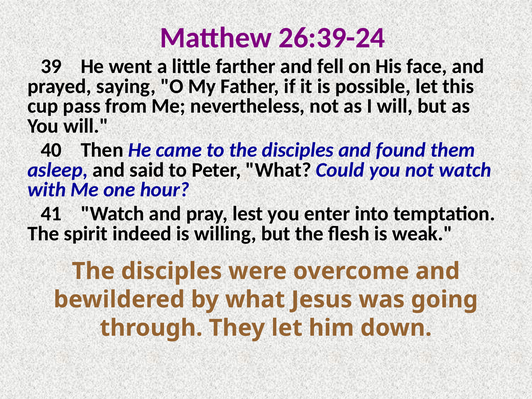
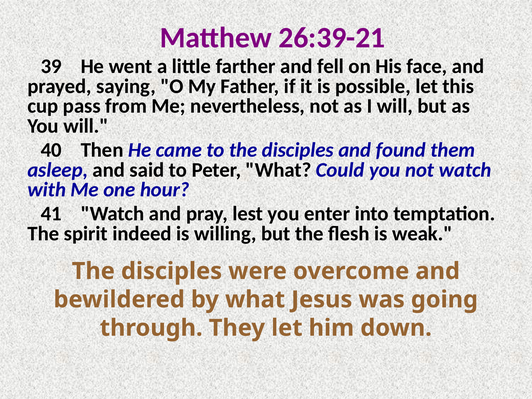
26:39-24: 26:39-24 -> 26:39-21 (332, 38)
